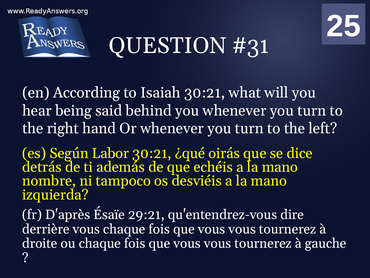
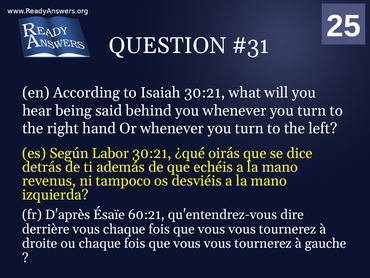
nombre: nombre -> revenus (49, 181)
29:21: 29:21 -> 60:21 (146, 214)
